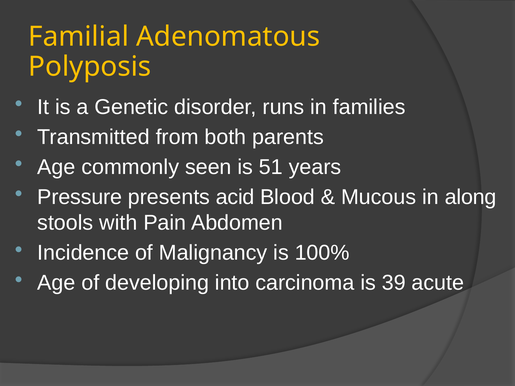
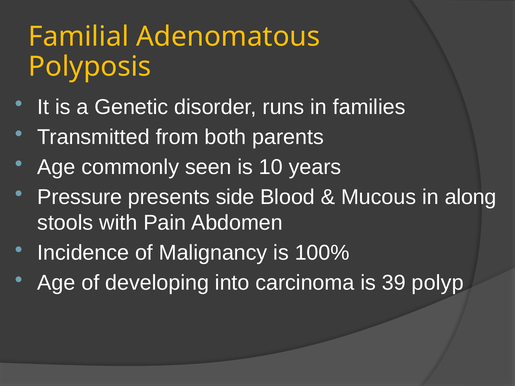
51: 51 -> 10 (271, 167)
acid: acid -> side (235, 197)
acute: acute -> polyp (438, 283)
